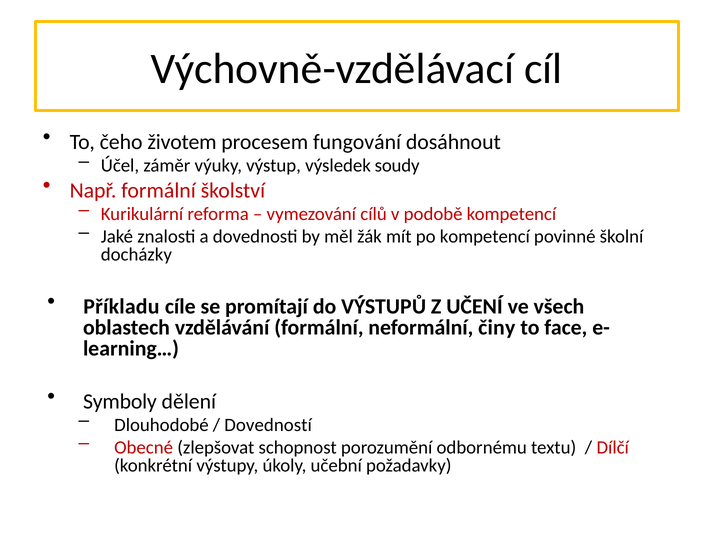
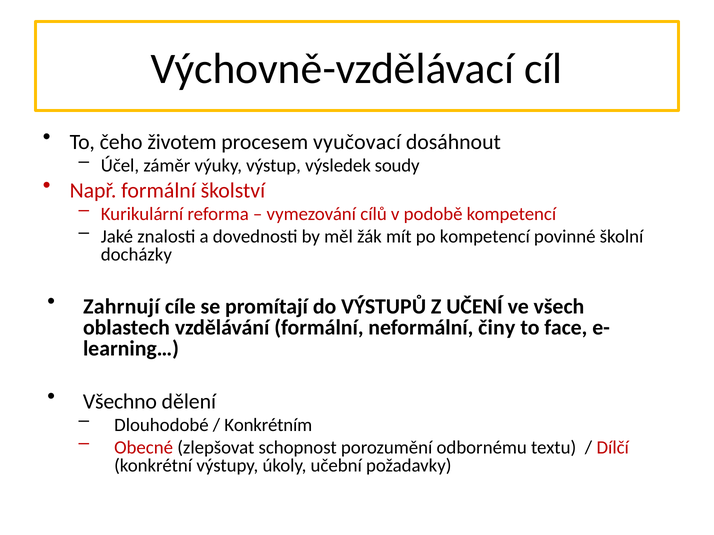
fungování: fungování -> vyučovací (357, 142)
Příkladu: Příkladu -> Zahrnují (121, 307)
Symboly: Symboly -> Všechno (120, 402)
Dovedností: Dovedností -> Konkrétním (268, 425)
